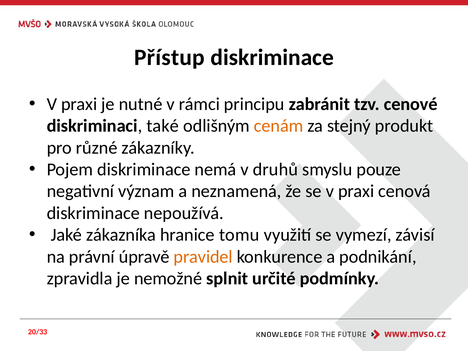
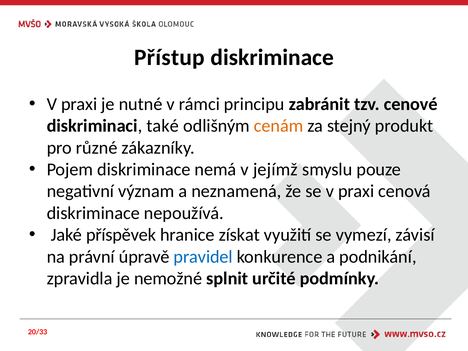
druhů: druhů -> jejímž (275, 169)
zákazníka: zákazníka -> příspěvek (121, 235)
tomu: tomu -> získat (239, 235)
pravidel colour: orange -> blue (203, 257)
